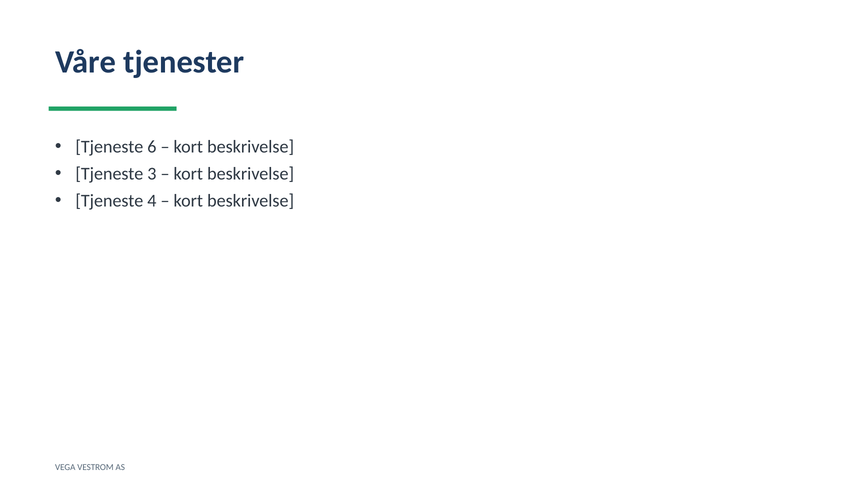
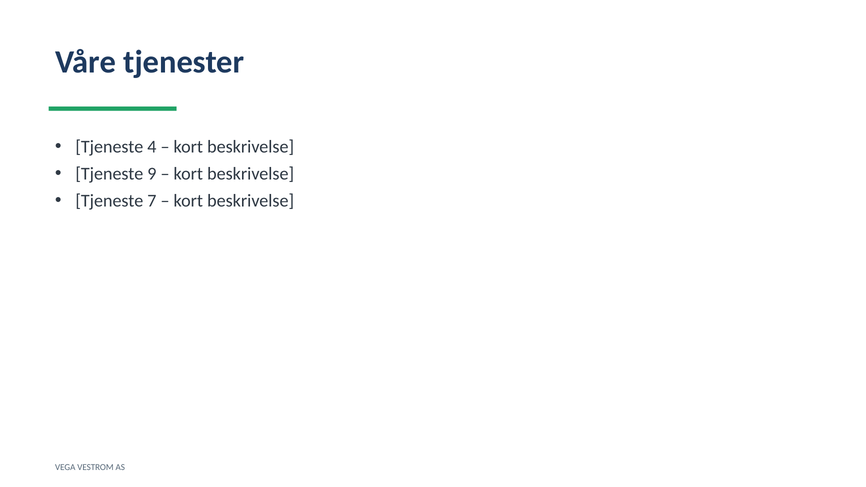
6: 6 -> 4 (152, 147)
3: 3 -> 9 (152, 174)
4: 4 -> 7 (152, 201)
